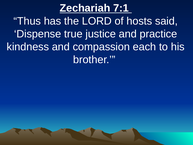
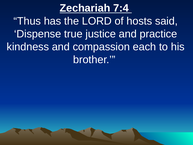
7:1: 7:1 -> 7:4 (121, 8)
